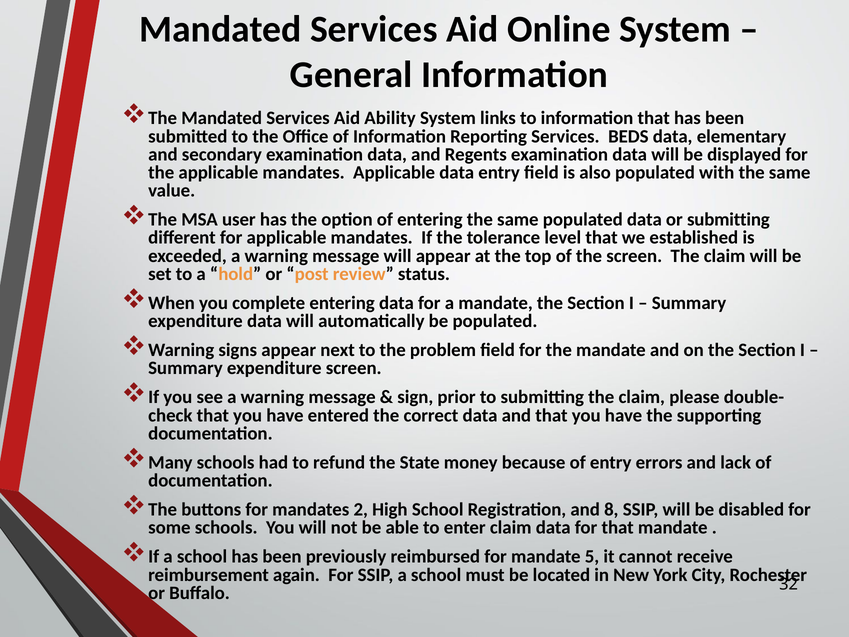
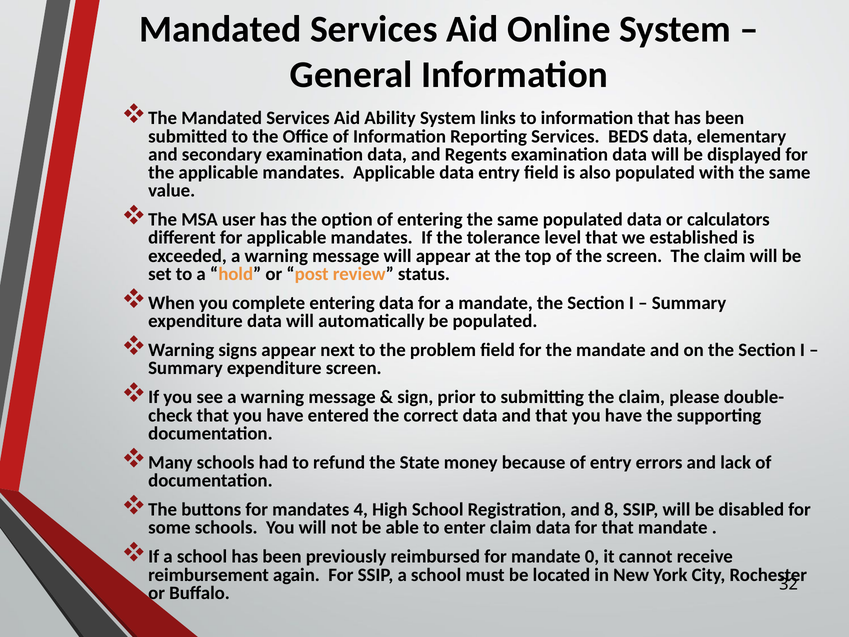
or submitting: submitting -> calculators (728, 220)
2: 2 -> 4 (361, 509)
5: 5 -> 0 (592, 556)
